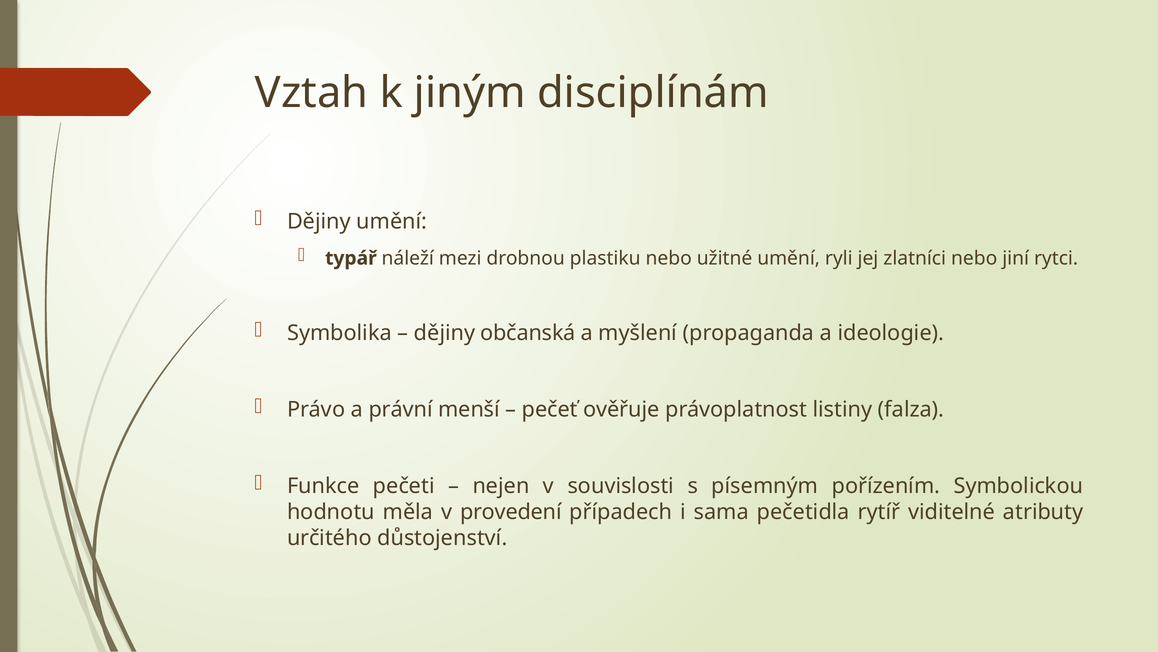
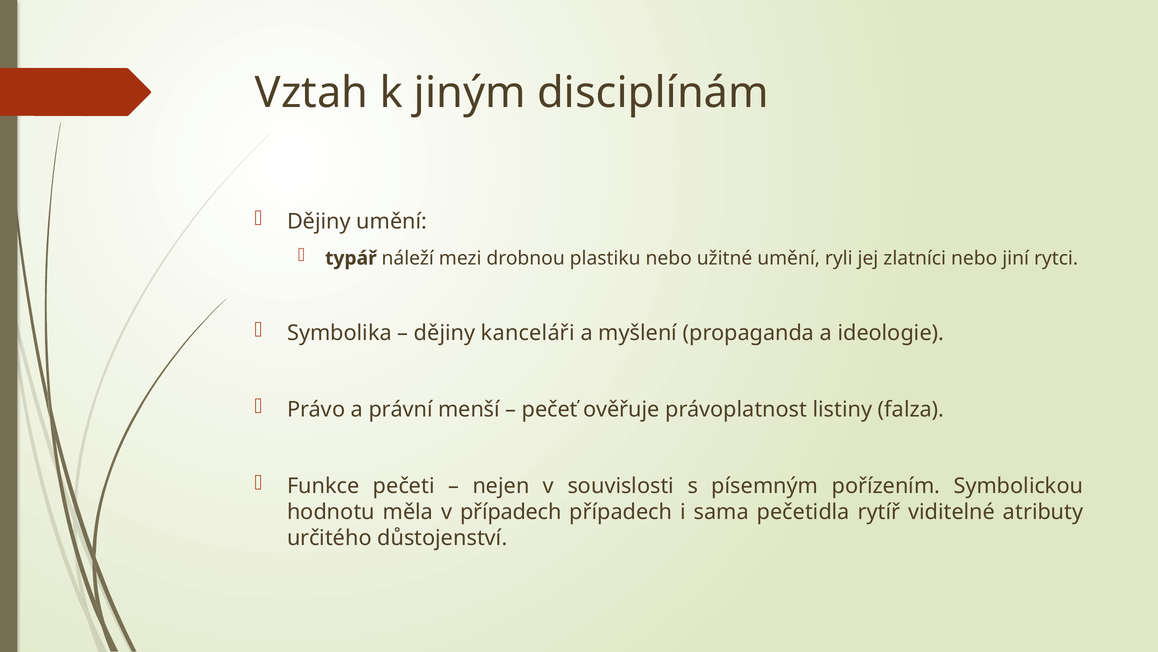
občanská: občanská -> kanceláři (528, 333)
v provedení: provedení -> případech (511, 512)
